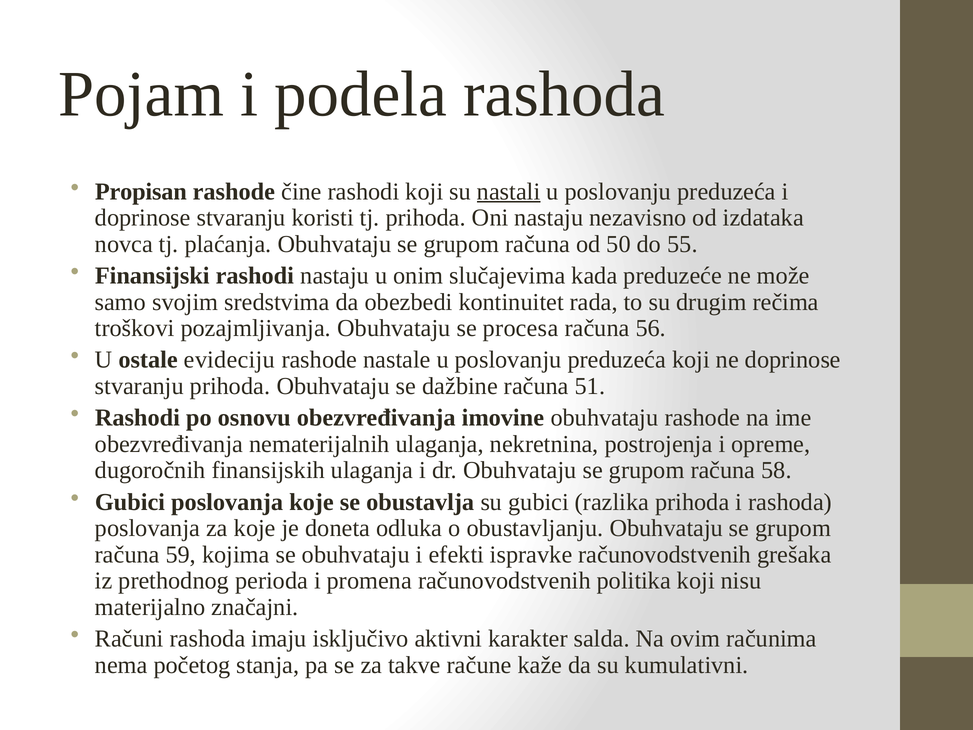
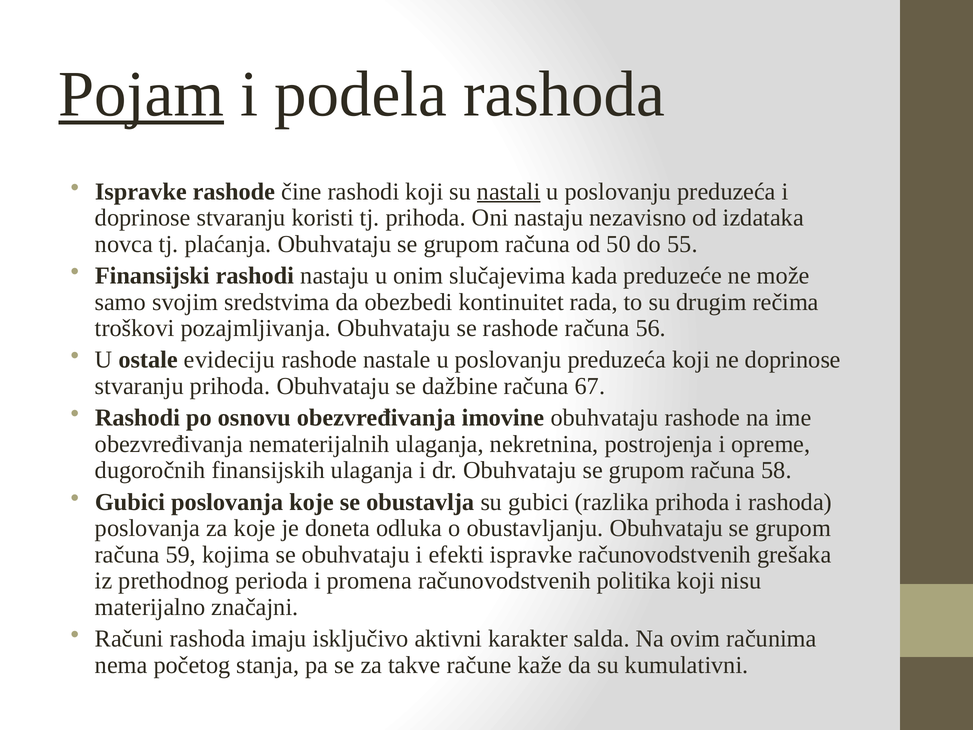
Pojam underline: none -> present (141, 95)
Propisan: Propisan -> Ispravke (141, 191)
se procesa: procesa -> rashode (521, 328)
51: 51 -> 67 (590, 386)
